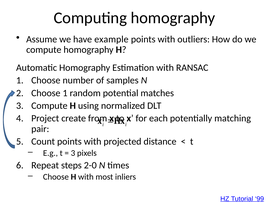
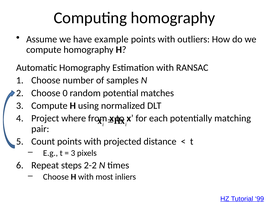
Choose 1: 1 -> 0 (65, 93)
create: create -> where (74, 118)
2-0: 2-0 -> 2-2 (90, 165)
